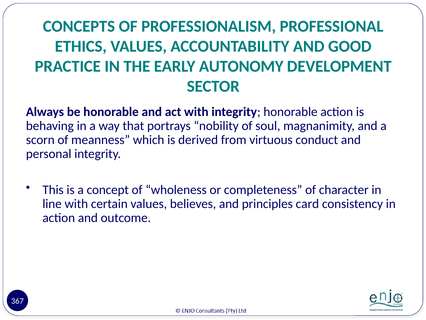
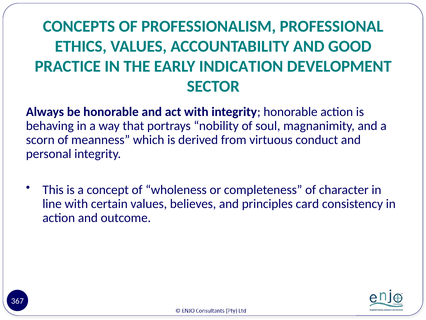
AUTONOMY: AUTONOMY -> INDICATION (241, 66)
